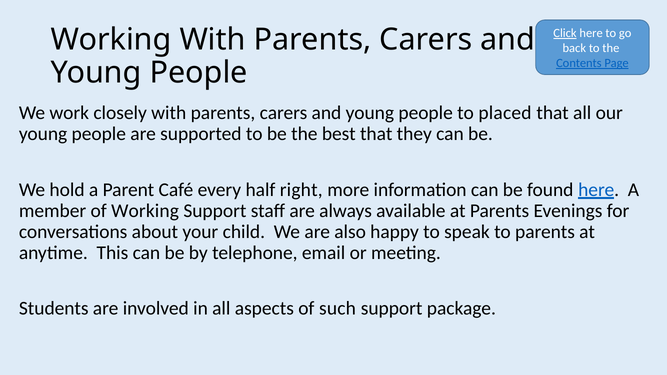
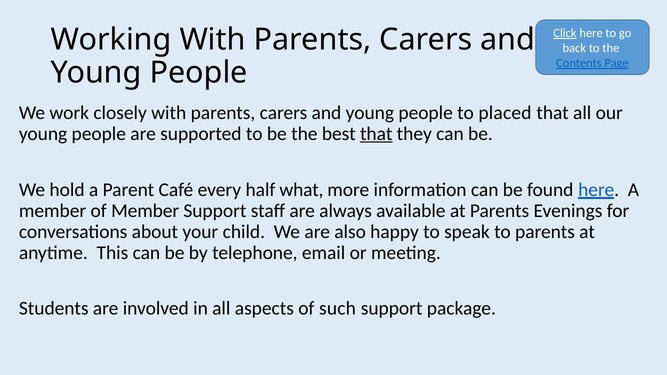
that underline: none -> present (376, 134)
right: right -> what (301, 190)
of Working: Working -> Member (145, 211)
